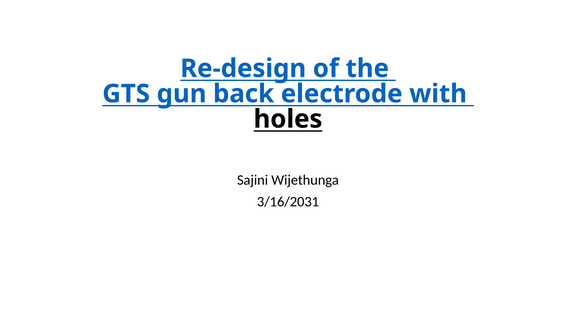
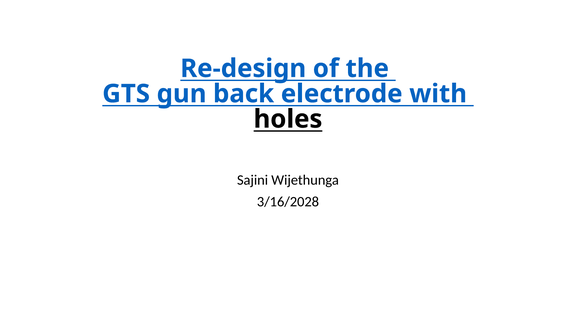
3/16/2031: 3/16/2031 -> 3/16/2028 (288, 202)
